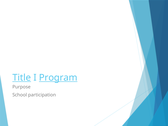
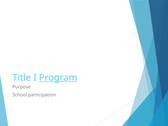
Title underline: present -> none (22, 78)
